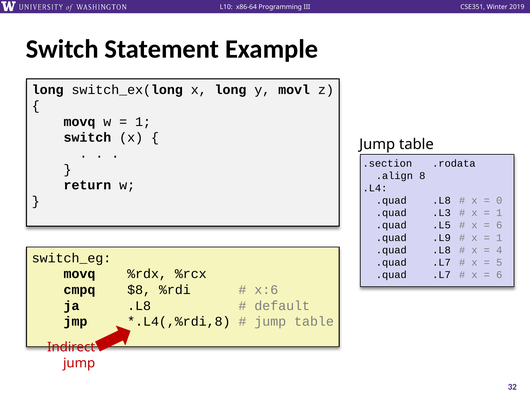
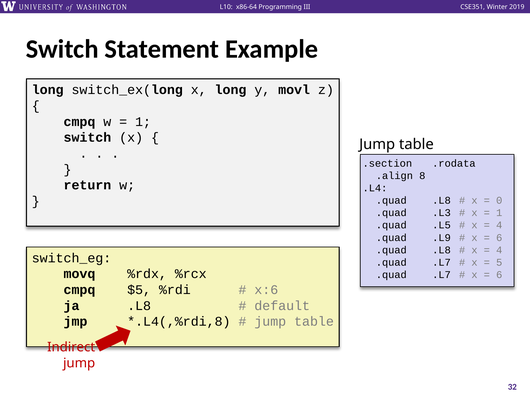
movq: movq -> cmpq (79, 122)
6: 6 -> 4 (499, 226)
1: 1 -> 6 (499, 238)
$8: $8 -> $5 (139, 290)
